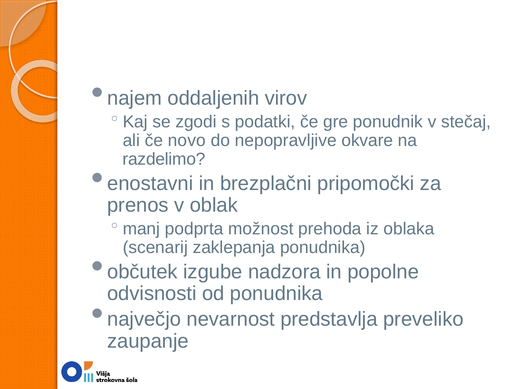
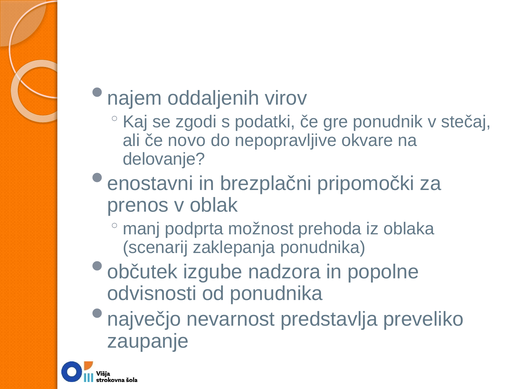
razdelimo: razdelimo -> delovanje (164, 159)
